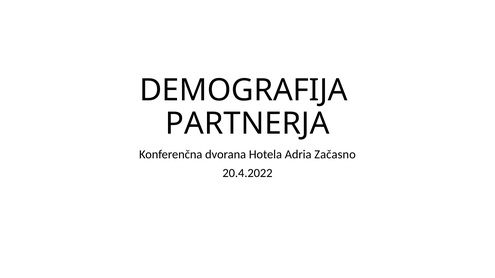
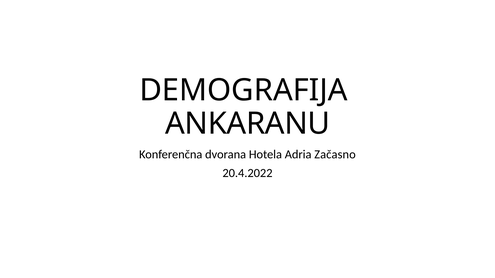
PARTNERJA: PARTNERJA -> ANKARANU (248, 124)
